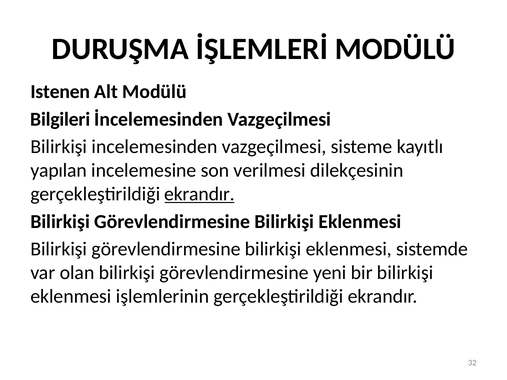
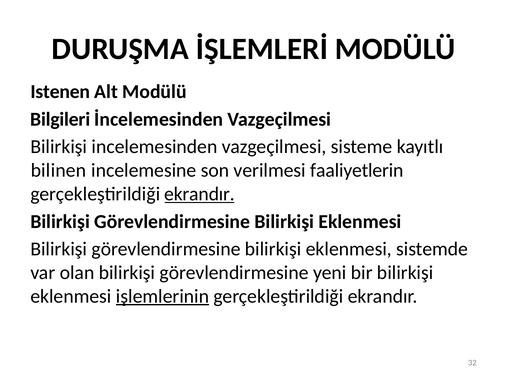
yapılan: yapılan -> bilinen (58, 171)
dilekçesinin: dilekçesinin -> faaliyetlerin (357, 171)
işlemlerinin underline: none -> present (163, 296)
